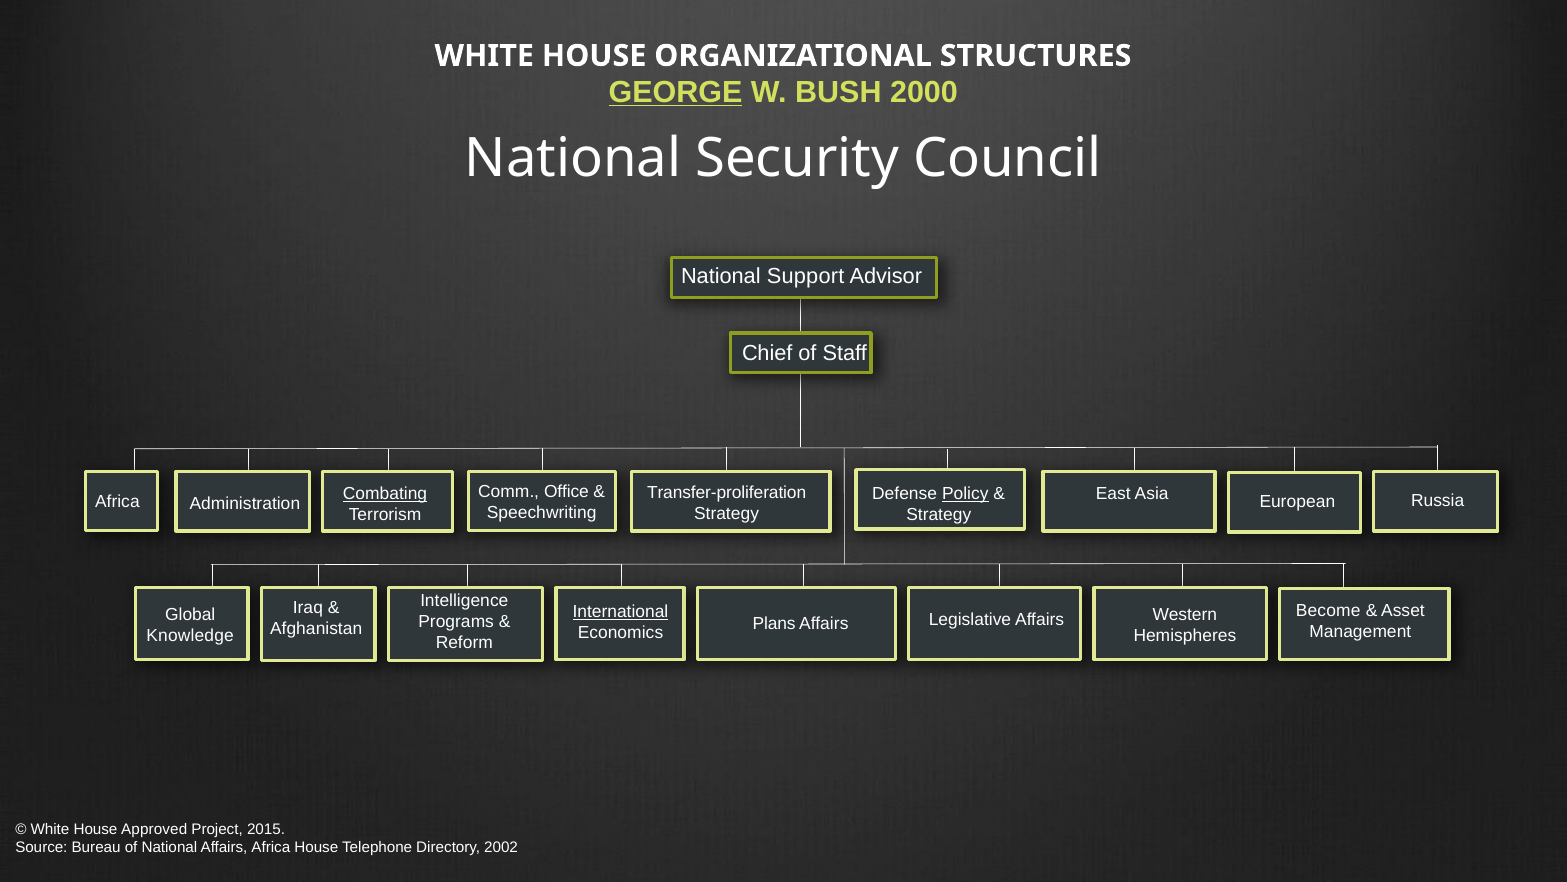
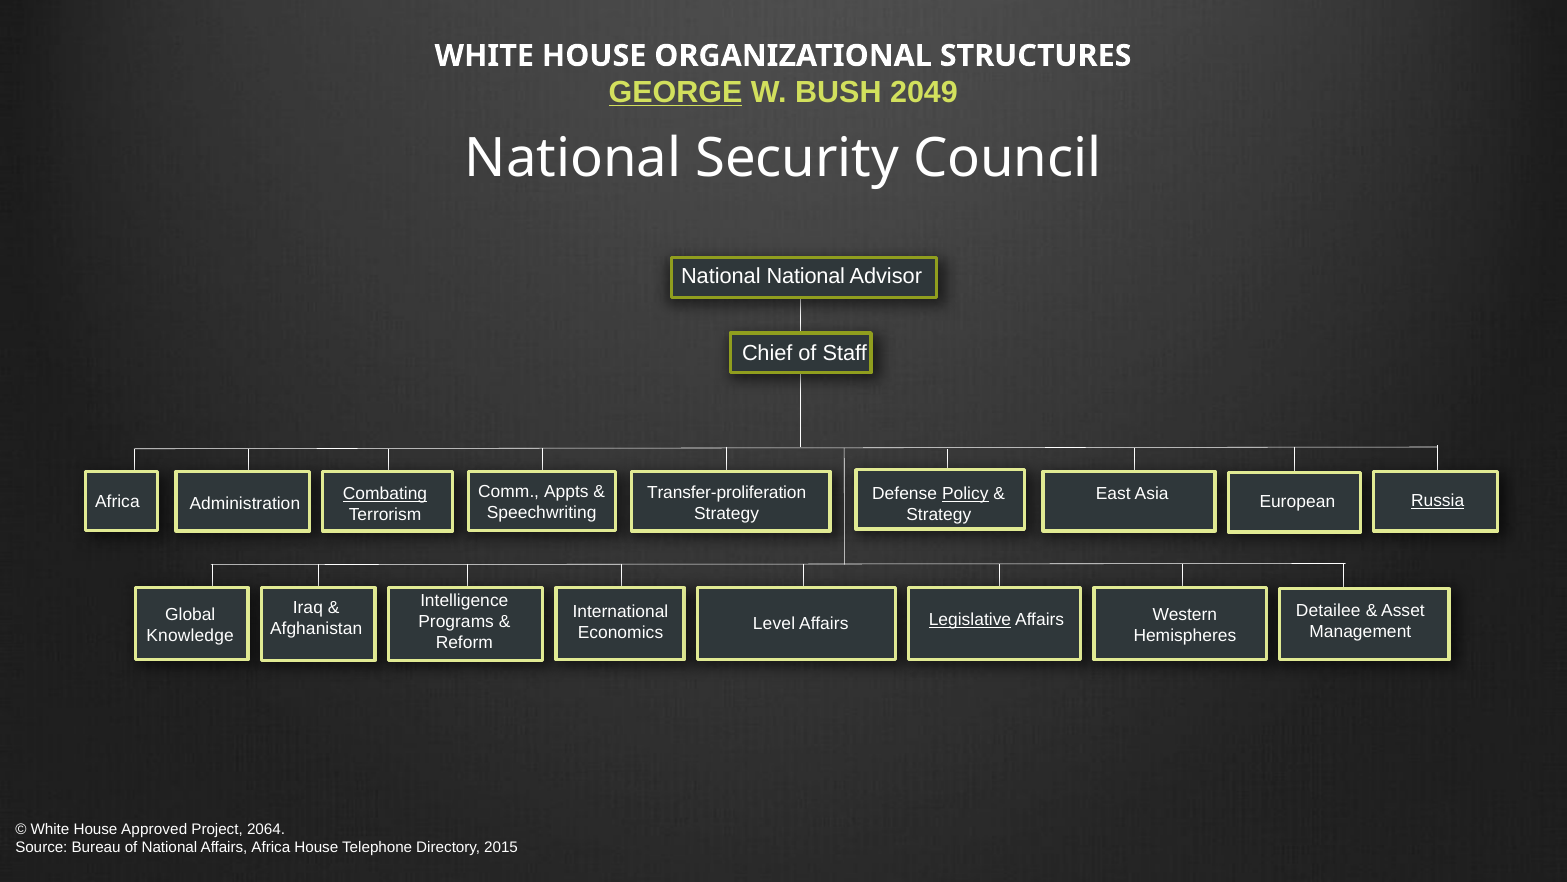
2000: 2000 -> 2049 (924, 92)
National Support: Support -> National (806, 276)
Office: Office -> Appts (566, 491)
Russia underline: none -> present (1438, 501)
Become: Become -> Detailee (1328, 611)
International underline: present -> none (620, 612)
Plans: Plans -> Level (774, 624)
Legislative underline: none -> present (970, 620)
2015: 2015 -> 2064 (266, 829)
2002: 2002 -> 2015 (501, 847)
